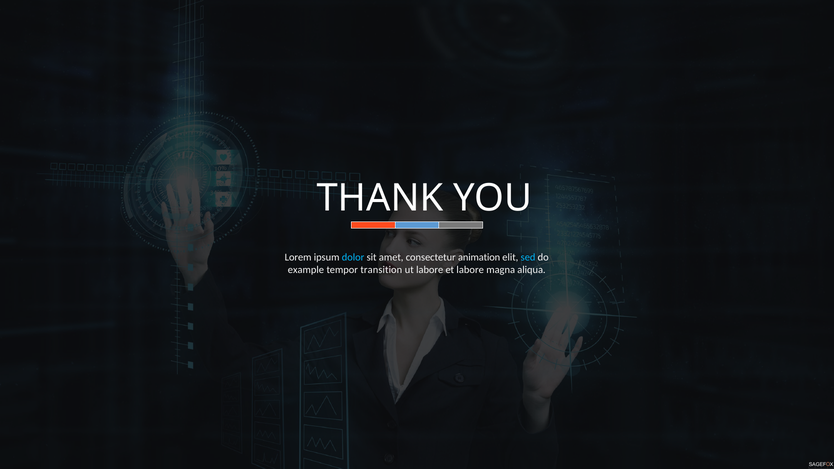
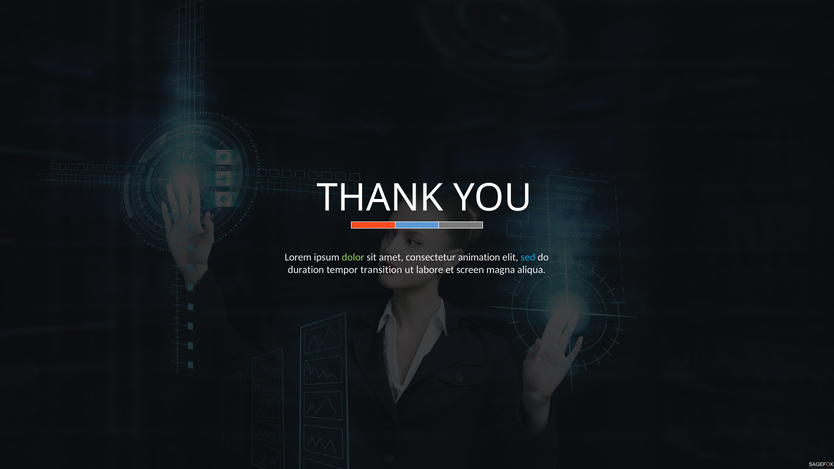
dolor colour: light blue -> light green (353, 257)
example: example -> duration (306, 270)
et labore: labore -> screen (470, 270)
